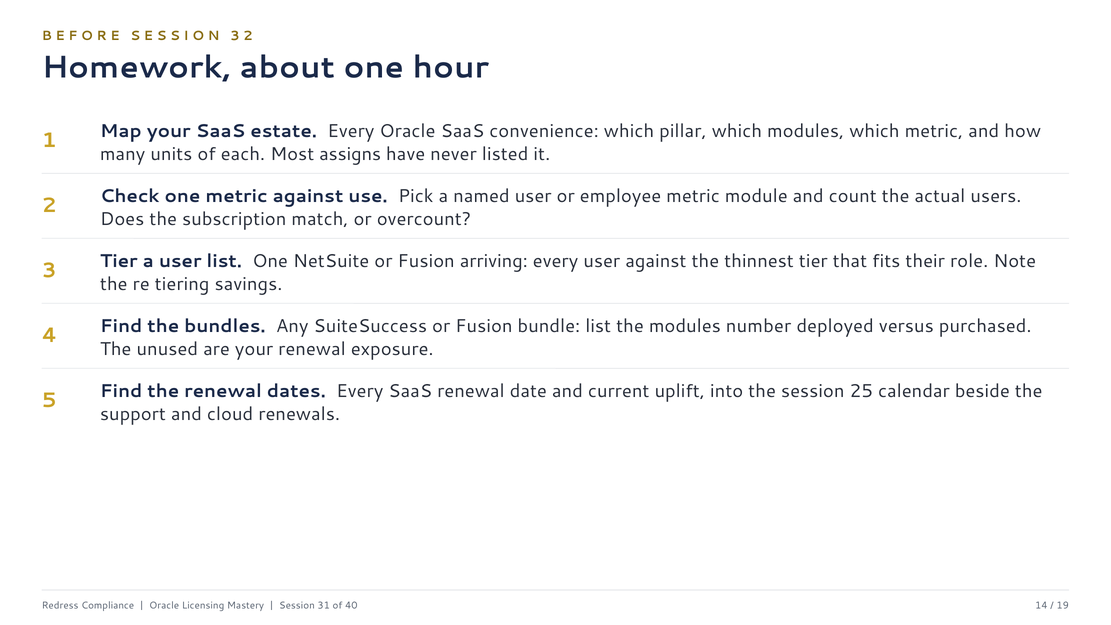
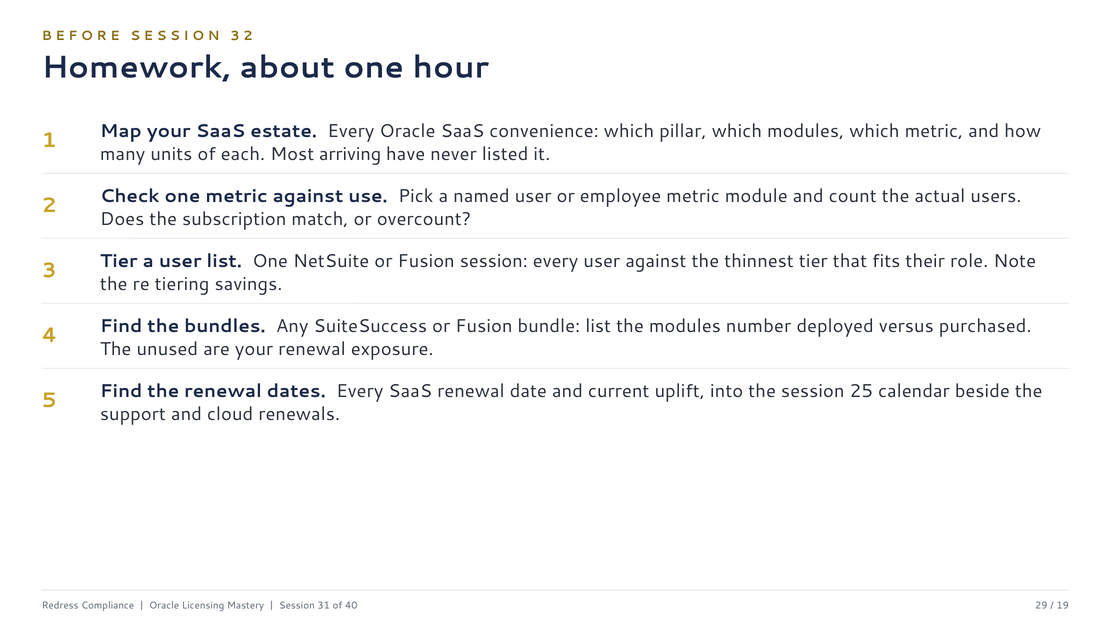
assigns: assigns -> arriving (350, 154)
Fusion arriving: arriving -> session (494, 261)
14: 14 -> 29 (1041, 606)
